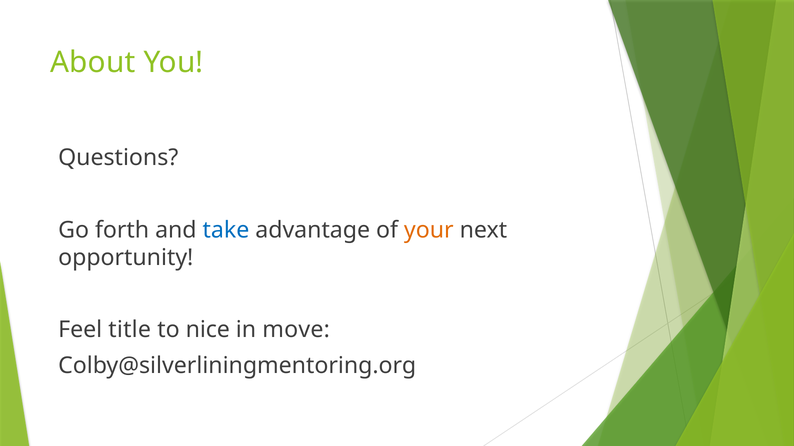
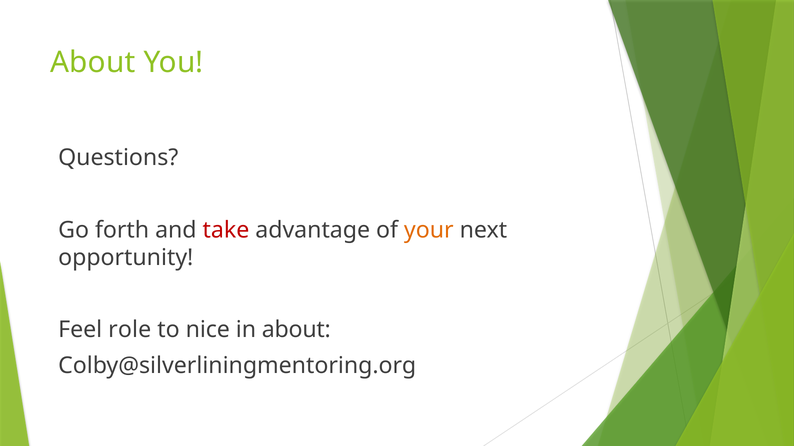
take colour: blue -> red (226, 230)
title: title -> role (130, 330)
in move: move -> about (296, 330)
